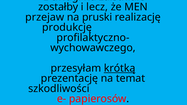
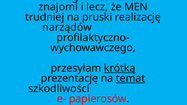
zostałby: zostałby -> znajomi (58, 7)
przejaw: przejaw -> trudniej (45, 17)
produkcję: produkcję -> narządów (67, 27)
temat underline: none -> present (130, 79)
